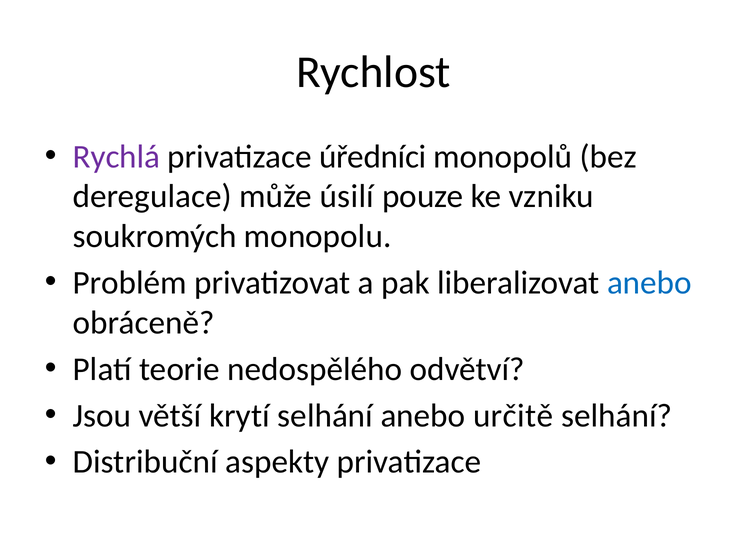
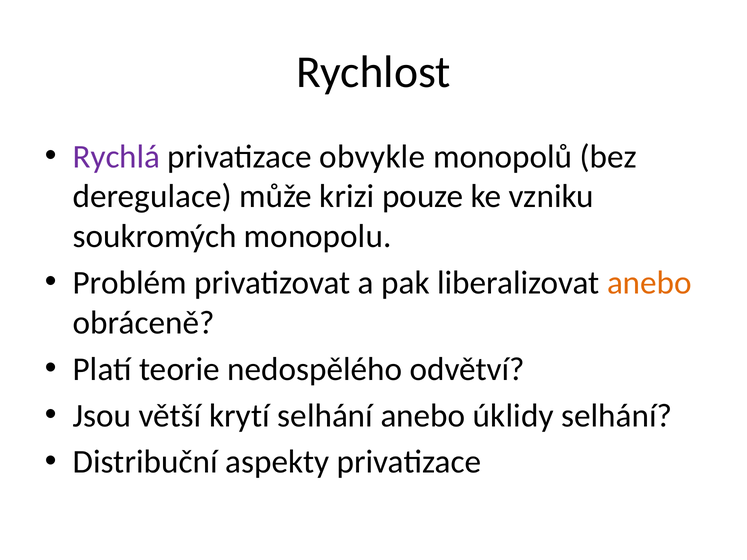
úředníci: úředníci -> obvykle (372, 157)
úsilí: úsilí -> krizi (347, 197)
anebo colour: blue -> orange (649, 283)
určitě: určitě -> úklidy (513, 416)
